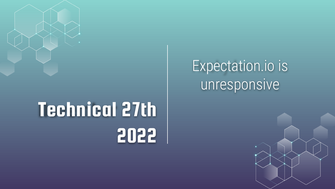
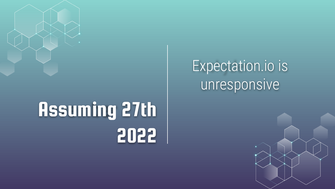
Technical: Technical -> Assuming (78, 109)
